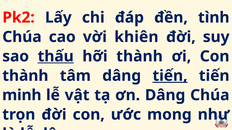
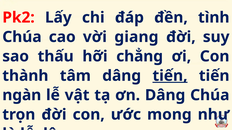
khiên: khiên -> giang (136, 37)
thấu underline: present -> none (56, 57)
hỡi thành: thành -> chẳng (140, 57)
minh: minh -> ngàn (22, 95)
